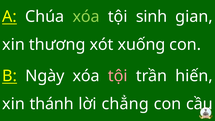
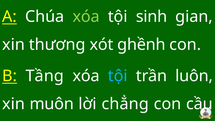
xuống: xuống -> ghềnh (141, 45)
Ngày: Ngày -> Tầng (45, 76)
tội colour: pink -> light blue (118, 76)
hiến: hiến -> luôn (194, 76)
thánh: thánh -> muôn (52, 104)
